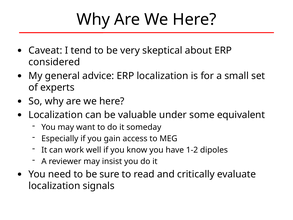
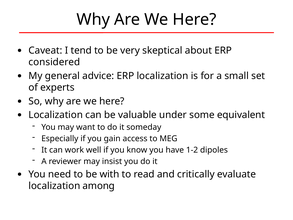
sure: sure -> with (109, 174)
signals: signals -> among (99, 186)
